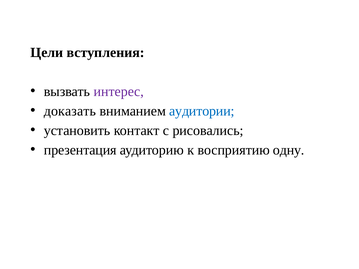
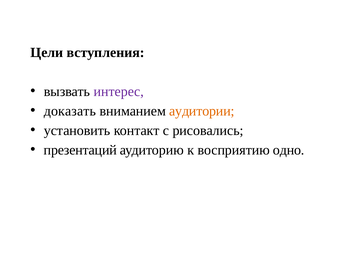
аудитории colour: blue -> orange (202, 111)
презентация: презентация -> презентаций (80, 150)
одну: одну -> одно (289, 150)
